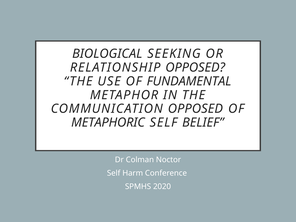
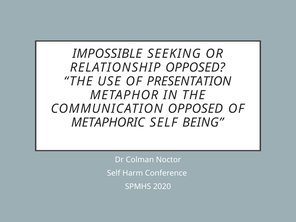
BIOLOGICAL: BIOLOGICAL -> IMPOSSIBLE (107, 54)
FUNDAMENTAL: FUNDAMENTAL -> PRESENTATION (189, 81)
BELIEF: BELIEF -> BEING (203, 123)
